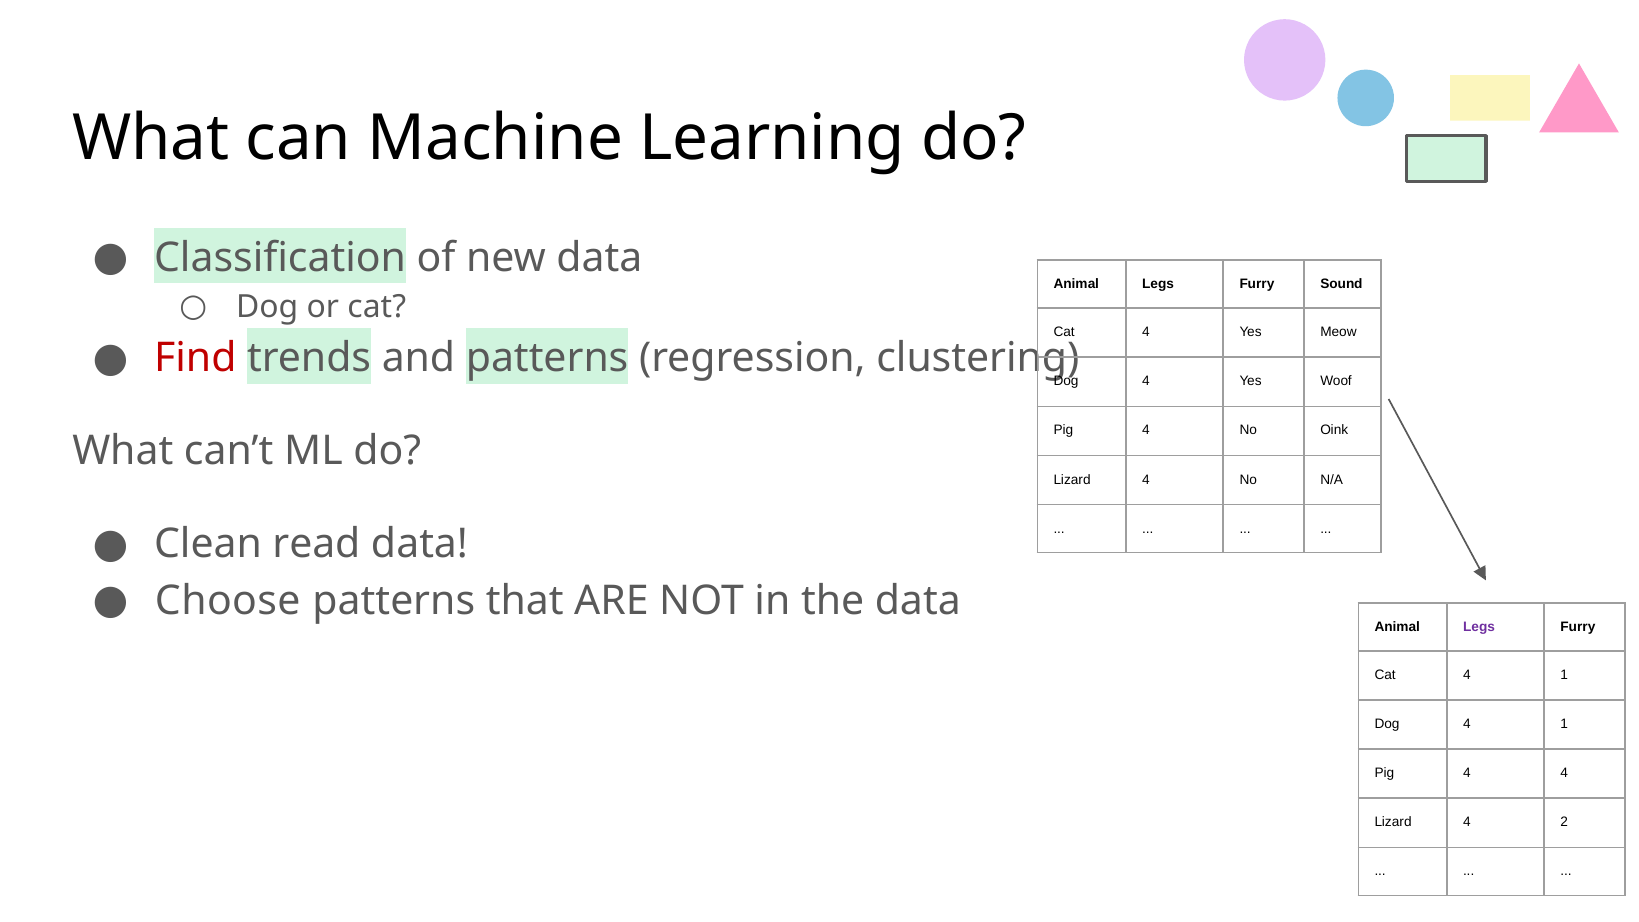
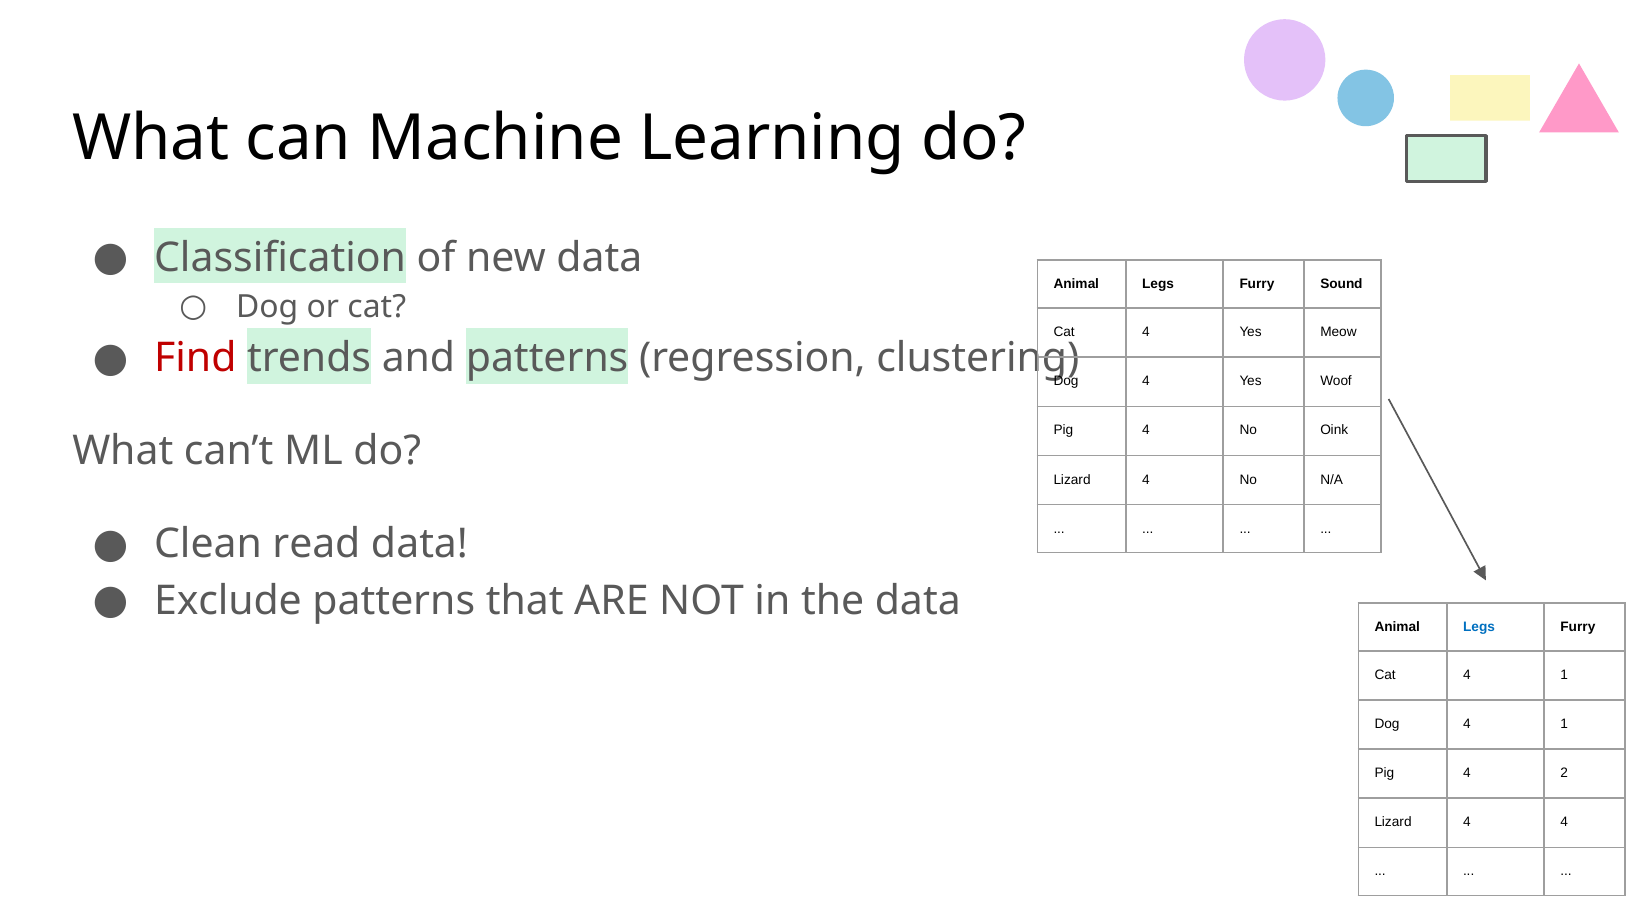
Choose: Choose -> Exclude (228, 601)
Legs colour: purple -> blue (1479, 627)
4 4: 4 -> 2 (1564, 773)
4 2: 2 -> 4 (1564, 822)
